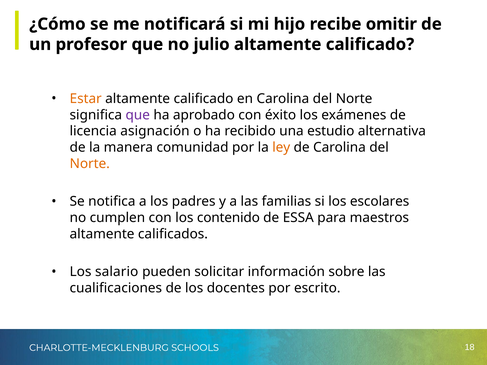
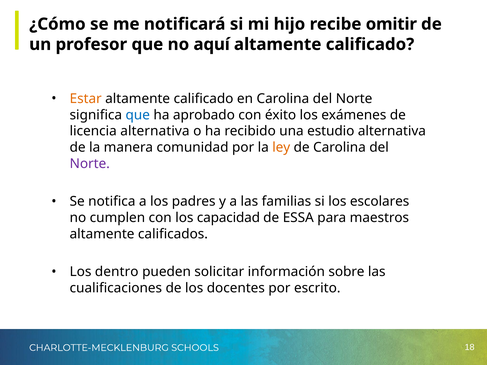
julio: julio -> aquí (212, 44)
que colour: purple -> blue (138, 115)
licencia asignación: asignación -> alternativa (155, 131)
Norte colour: orange -> purple (90, 164)
contenido: contenido -> capacidad (228, 218)
salario: salario -> dentro (117, 272)
